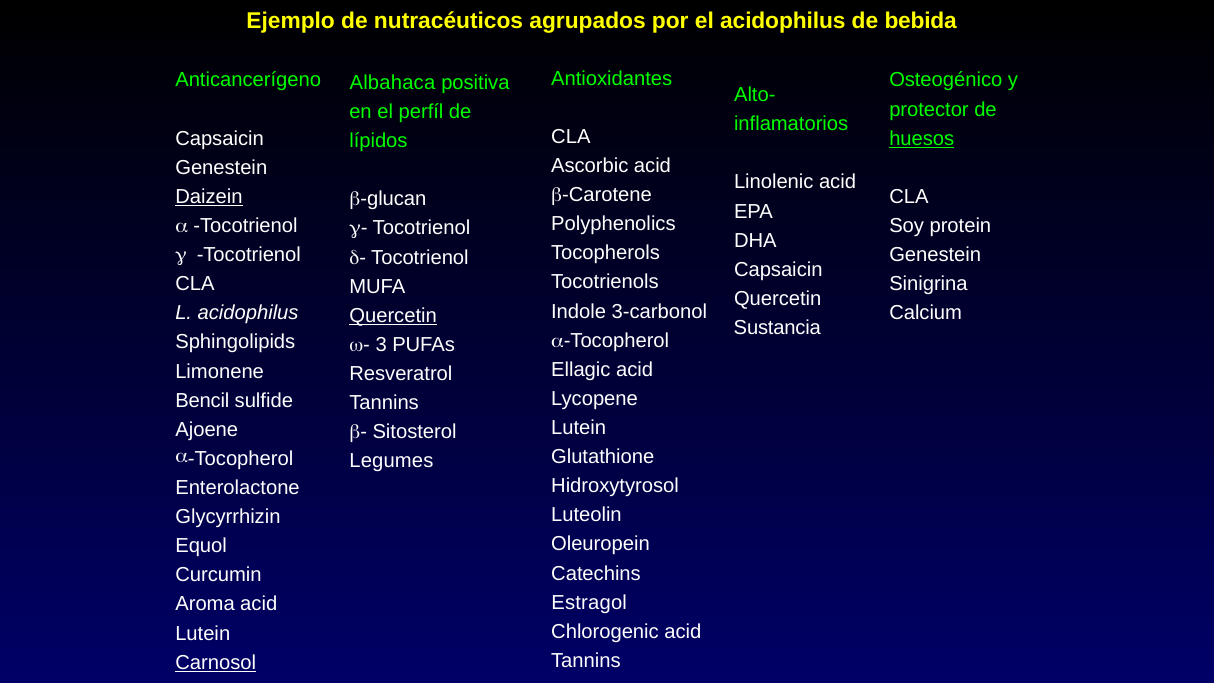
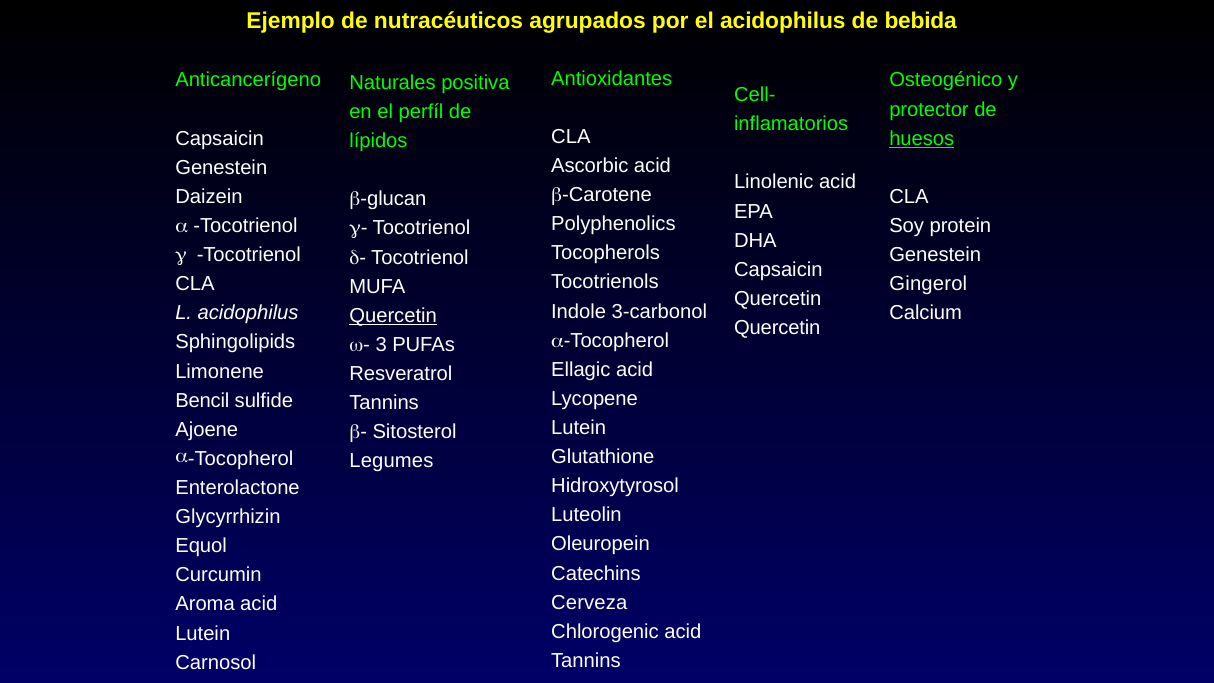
Albahaca: Albahaca -> Naturales (393, 83)
Alto-: Alto- -> Cell- (755, 95)
Daizein underline: present -> none (209, 197)
Sinigrina: Sinigrina -> Gingerol (928, 284)
Sustancia: Sustancia -> Quercetin (777, 328)
Estragol: Estragol -> Cerveza (589, 602)
Carnosol underline: present -> none (216, 662)
